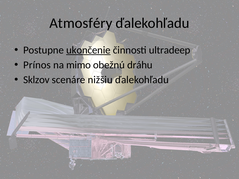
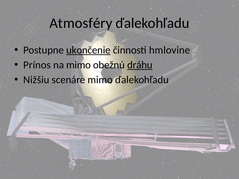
ultradeep: ultradeep -> hmlovine (170, 50)
dráhu underline: none -> present (140, 65)
Sklzov: Sklzov -> Nižšiu (36, 80)
scenáre nižšiu: nižšiu -> mimo (100, 80)
